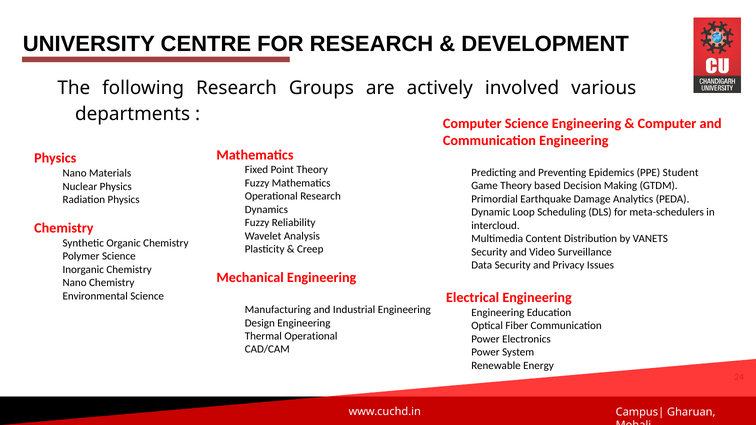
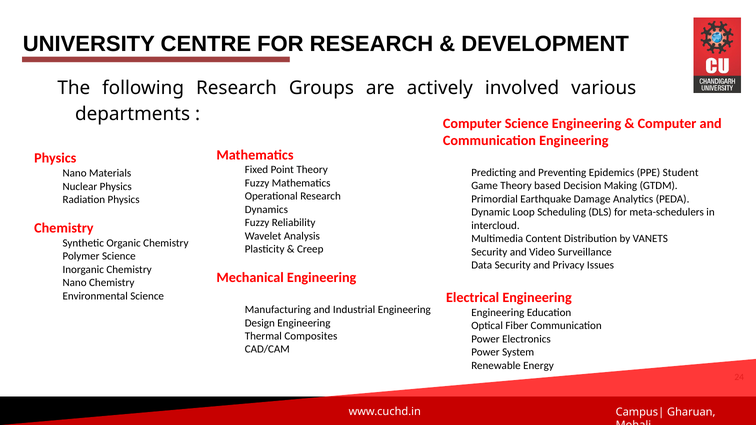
Thermal Operational: Operational -> Composites (311, 336)
